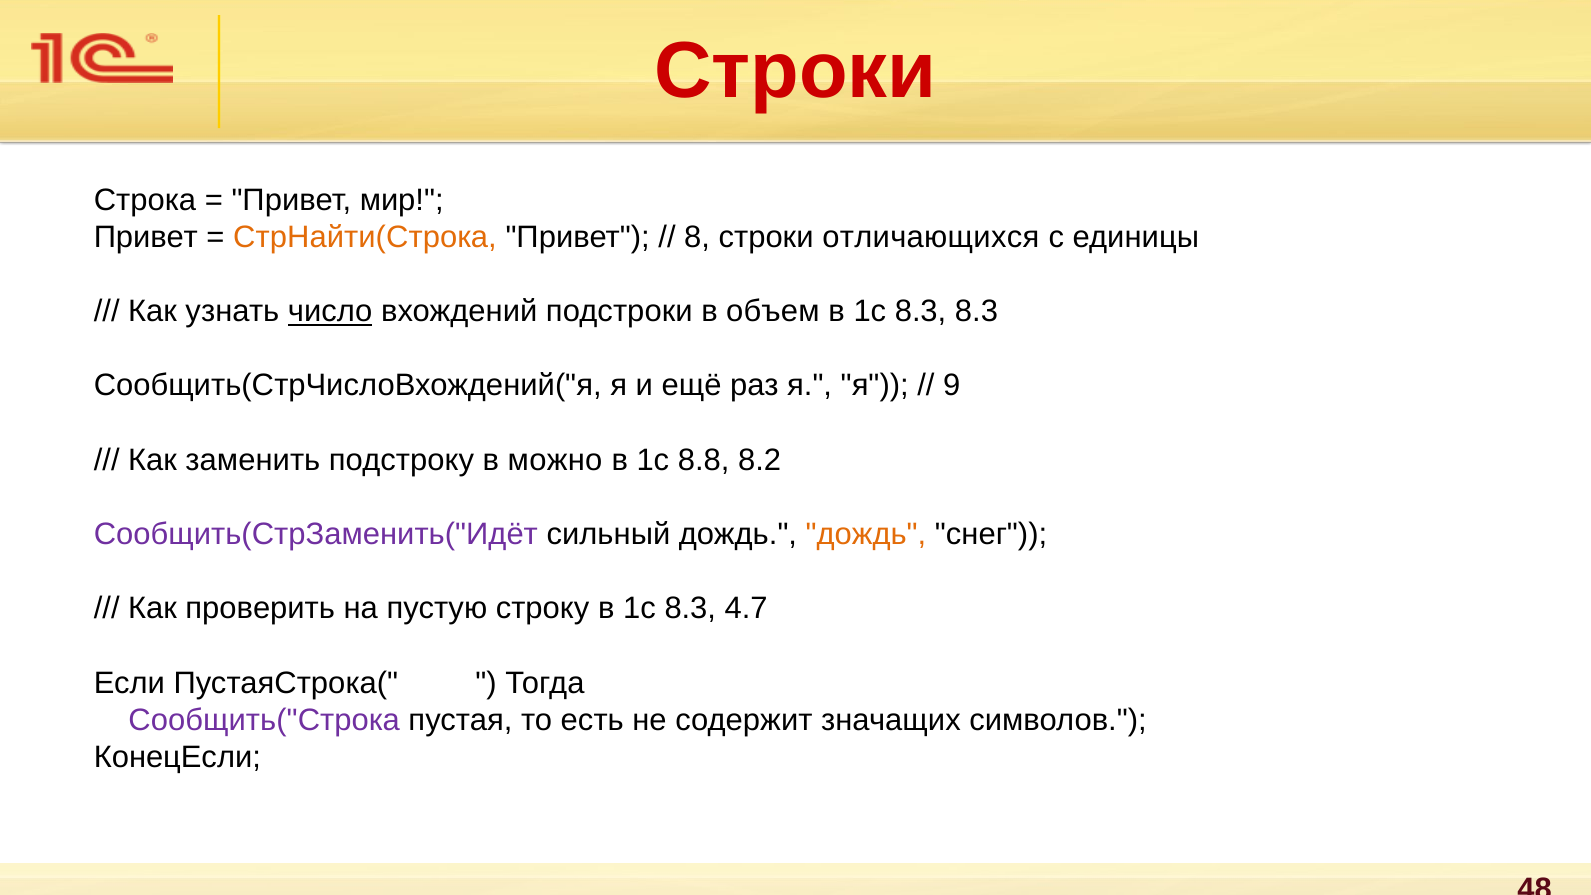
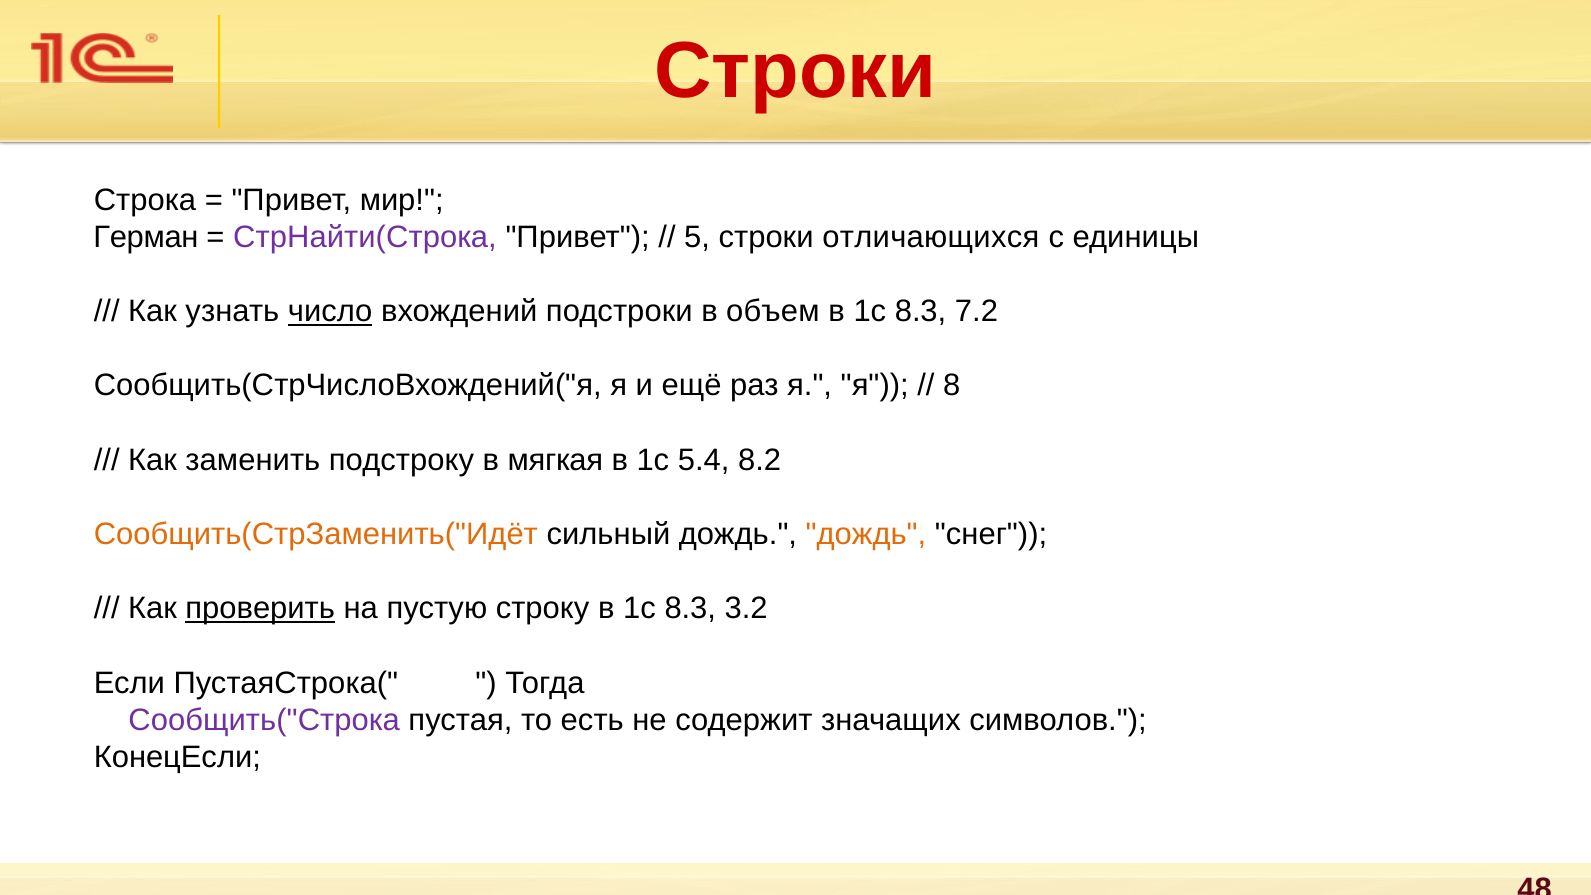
Привет: Привет -> Герман (146, 237)
СтрНайти(Строка colour: orange -> purple (365, 237)
8: 8 -> 5 (697, 237)
8.3 8.3: 8.3 -> 7.2 (976, 311)
9: 9 -> 8 (952, 386)
можно: можно -> мягкая (555, 460)
8.8: 8.8 -> 5.4 (704, 460)
Сообщить(СтрЗаменить("Идёт colour: purple -> orange (316, 534)
проверить underline: none -> present (260, 609)
4.7: 4.7 -> 3.2 (746, 609)
